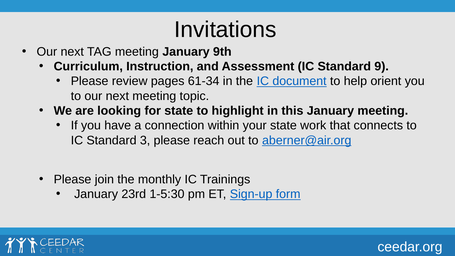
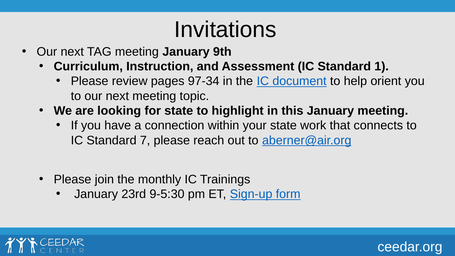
9: 9 -> 1 (382, 66)
61-34: 61-34 -> 97-34 (204, 81)
3: 3 -> 7 (145, 140)
1-5:30: 1-5:30 -> 9-5:30 (167, 194)
